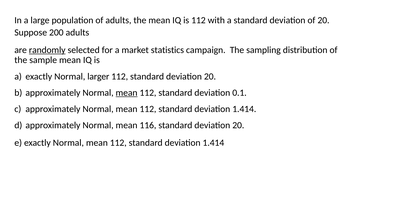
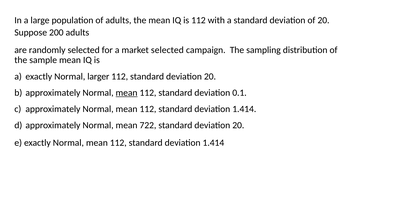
randomly underline: present -> none (47, 50)
market statistics: statistics -> selected (167, 50)
116: 116 -> 722 (148, 125)
